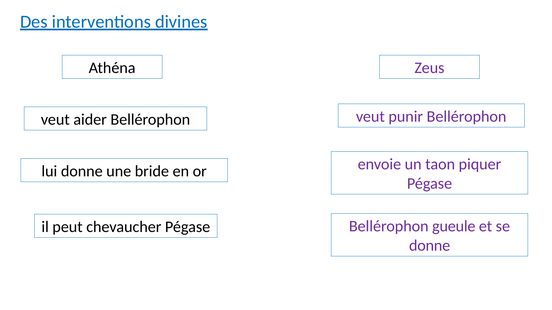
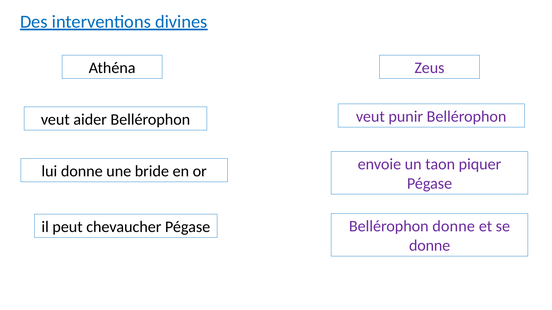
Bellérophon gueule: gueule -> donne (454, 227)
